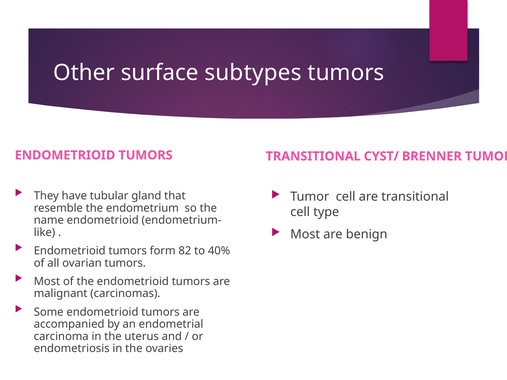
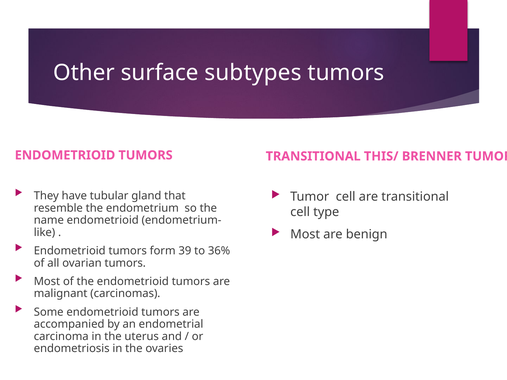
CYST/: CYST/ -> THIS/ (381, 156)
82: 82 -> 39 (185, 251)
40%: 40% -> 36% (219, 251)
